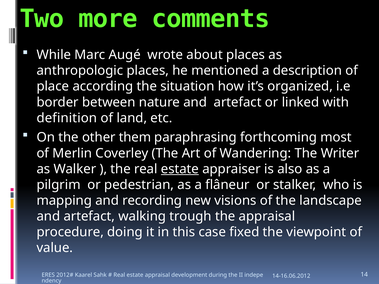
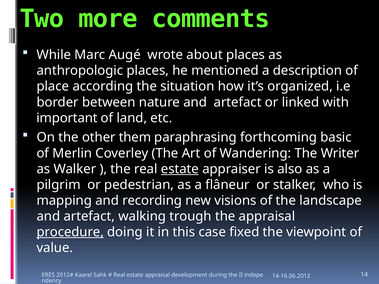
definition: definition -> important (67, 118)
most: most -> basic (336, 138)
procedure underline: none -> present (70, 232)
